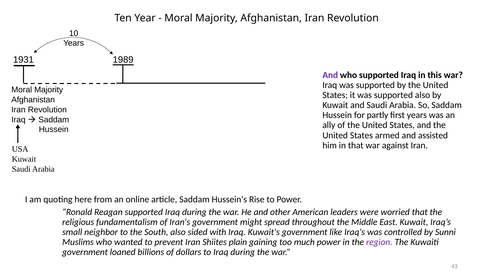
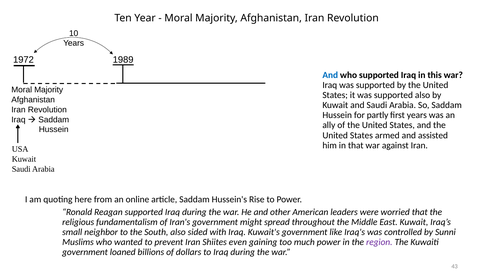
1931: 1931 -> 1972 (23, 60)
And colour: purple -> blue (330, 75)
plain: plain -> even (238, 242)
